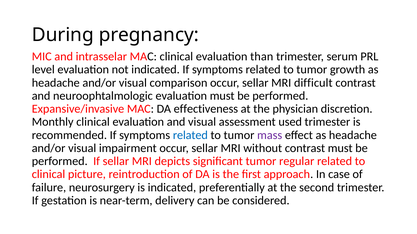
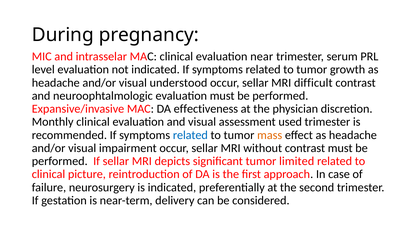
than: than -> near (262, 57)
comparison: comparison -> understood (178, 83)
mass colour: purple -> orange (270, 135)
regular: regular -> limited (297, 162)
